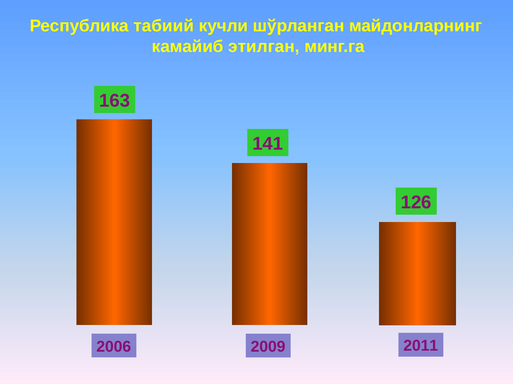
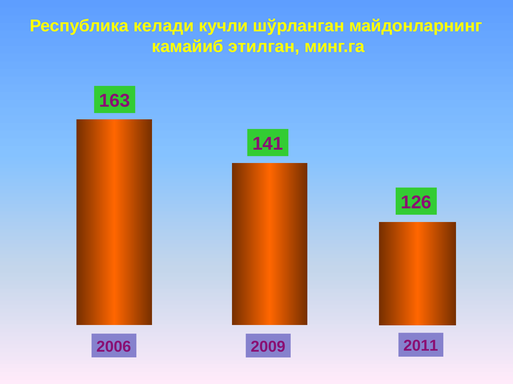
табиий: табиий -> келади (164, 26)
